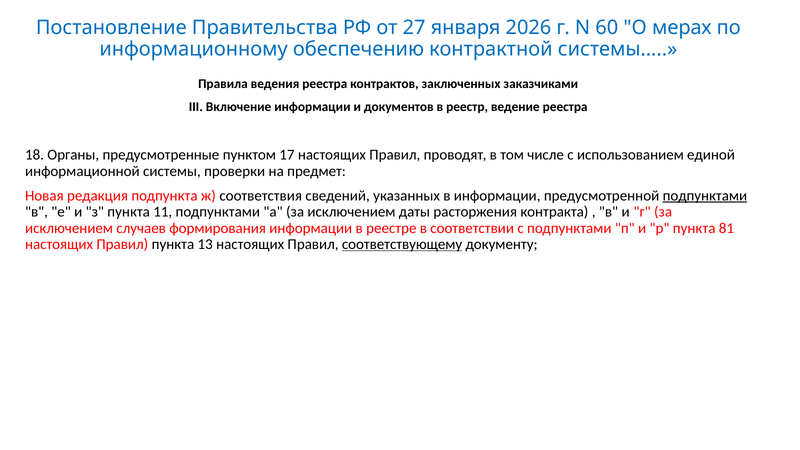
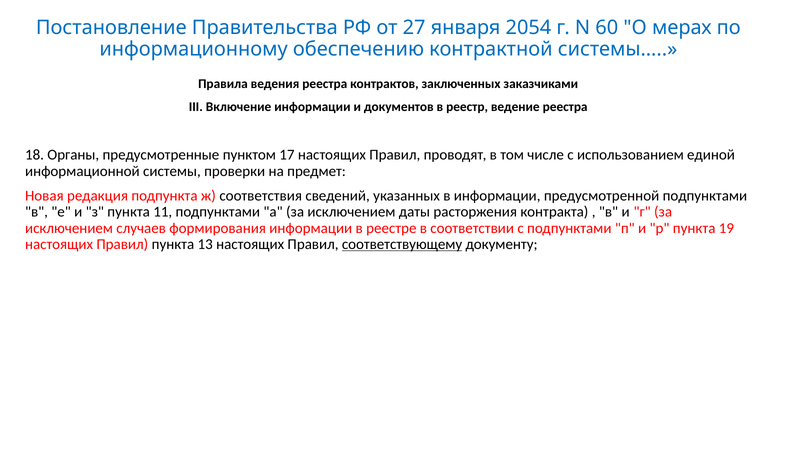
2026: 2026 -> 2054 (528, 27)
подпунктами underline: present -> none (705, 196)
81: 81 -> 19 (726, 228)
